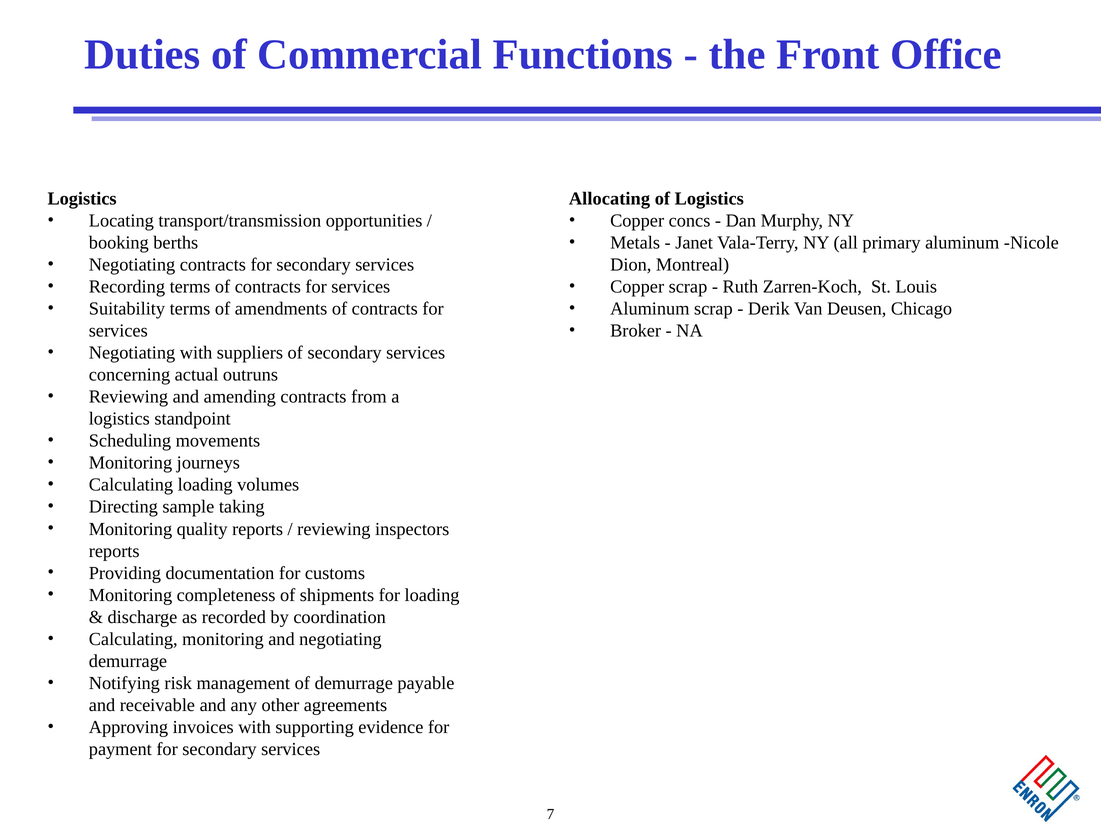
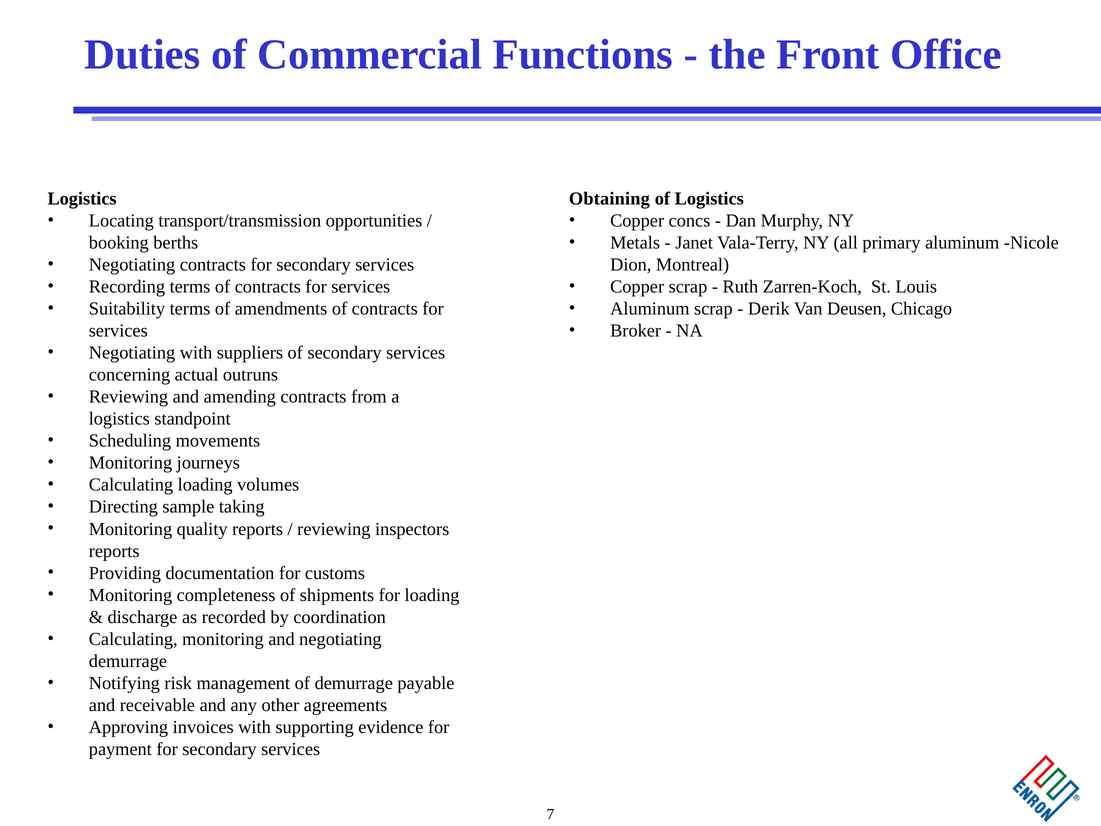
Allocating: Allocating -> Obtaining (609, 199)
